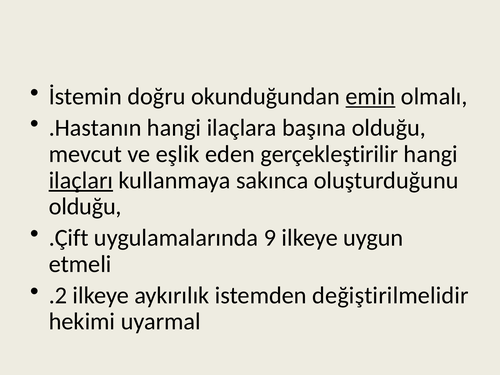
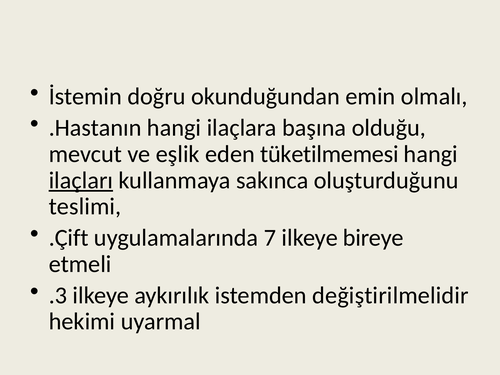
emin underline: present -> none (370, 97)
gerçekleştirilir: gerçekleştirilir -> tüketilmemesi (329, 154)
olduğu: olduğu -> teslimi (85, 207)
9: 9 -> 7 (270, 238)
uygun: uygun -> bireye (373, 238)
.2: .2 -> .3 (58, 295)
